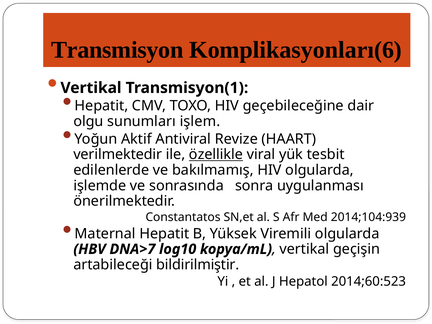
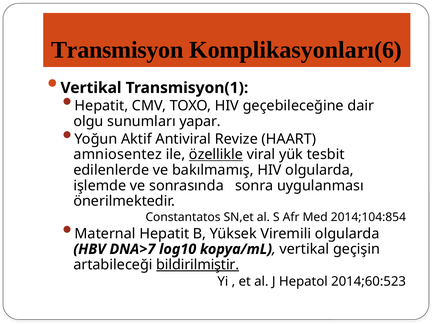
işlem: işlem -> yapar (200, 121)
verilmektedir: verilmektedir -> amniosentez (118, 155)
2014;104:939: 2014;104:939 -> 2014;104:854 (368, 217)
bildirilmiştir underline: none -> present (198, 265)
